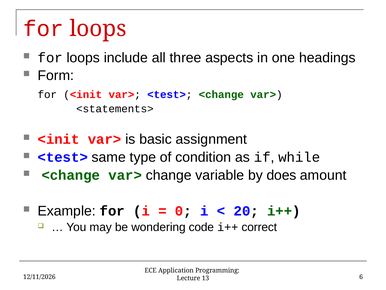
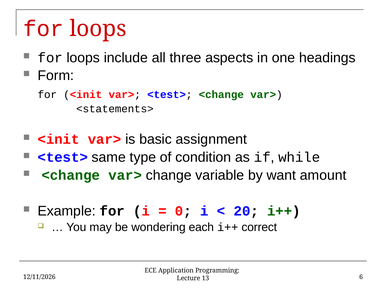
does: does -> want (281, 175)
code: code -> each (201, 227)
